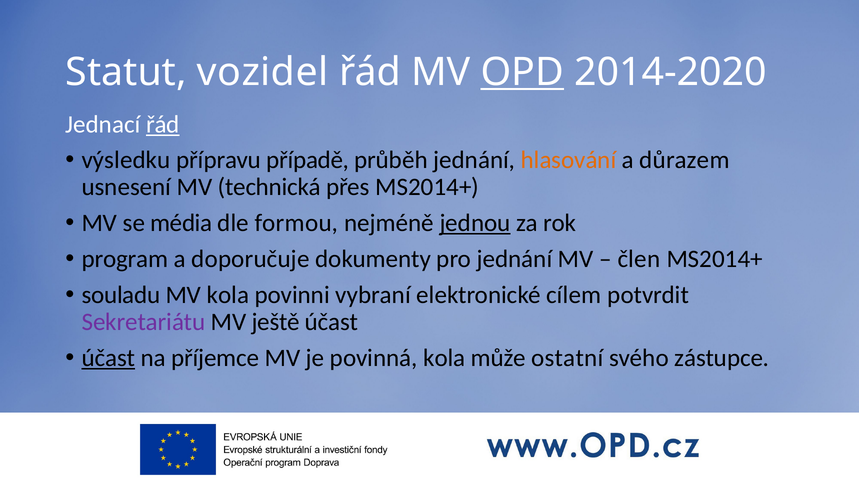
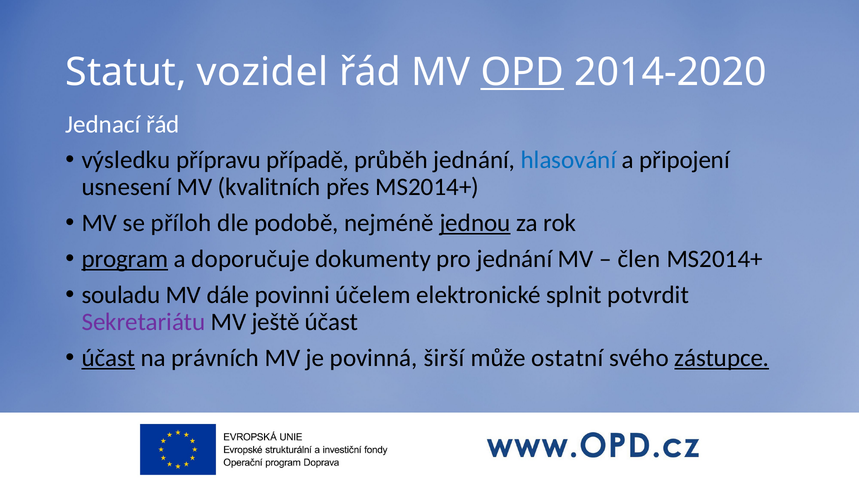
řád underline: present -> none (163, 124)
hlasování colour: orange -> blue (569, 160)
důrazem: důrazem -> připojení (685, 160)
technická: technická -> kvalitních (269, 187)
média: média -> příloh (181, 223)
formou: formou -> podobě (297, 223)
program underline: none -> present (125, 259)
MV kola: kola -> dále (228, 295)
vybraní: vybraní -> účelem (373, 295)
cílem: cílem -> splnit (574, 295)
příjemce: příjemce -> právních (215, 358)
povinná kola: kola -> širší (444, 358)
zástupce underline: none -> present (722, 358)
